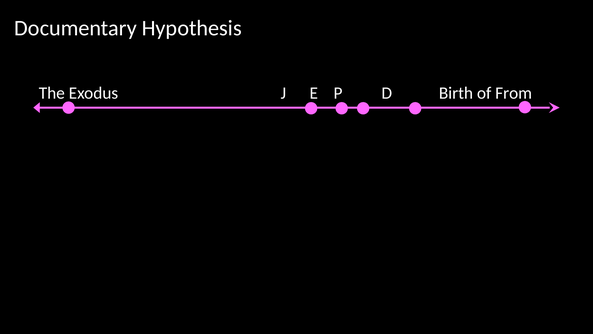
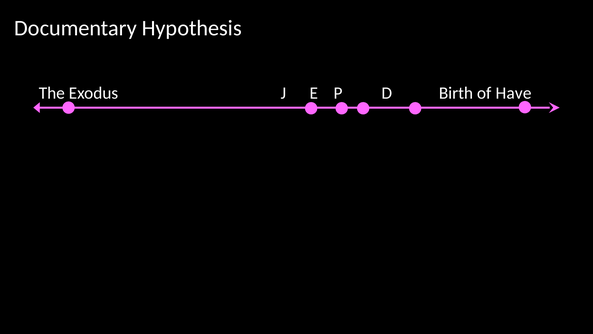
From: From -> Have (513, 93)
